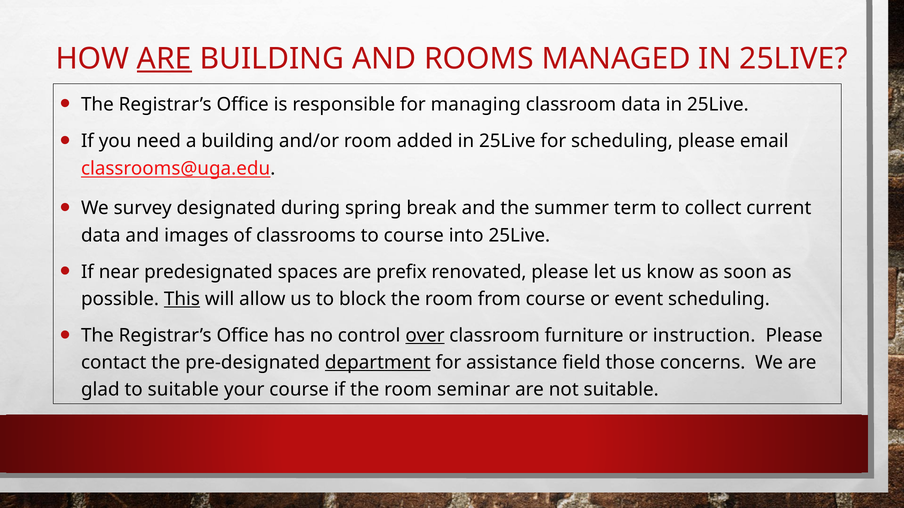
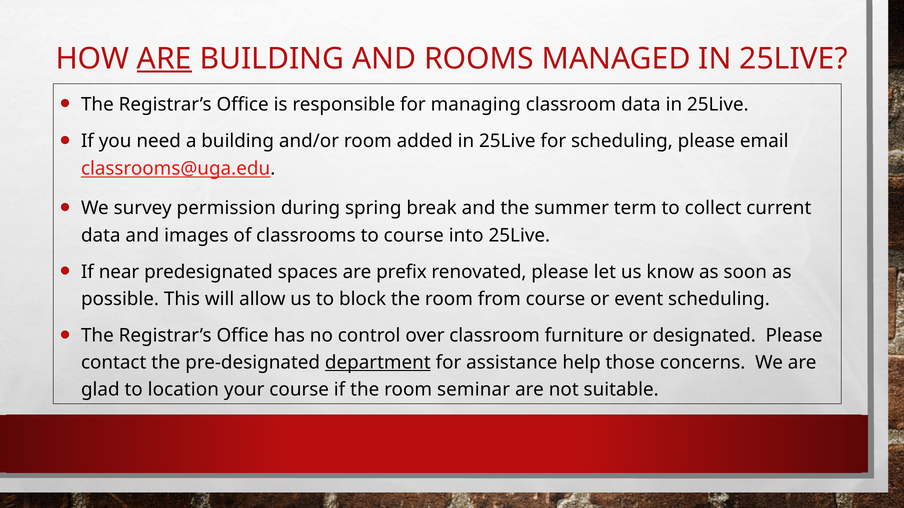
designated: designated -> permission (226, 208)
This underline: present -> none (182, 299)
over underline: present -> none (425, 336)
instruction: instruction -> designated (704, 336)
field: field -> help (582, 363)
to suitable: suitable -> location (183, 390)
